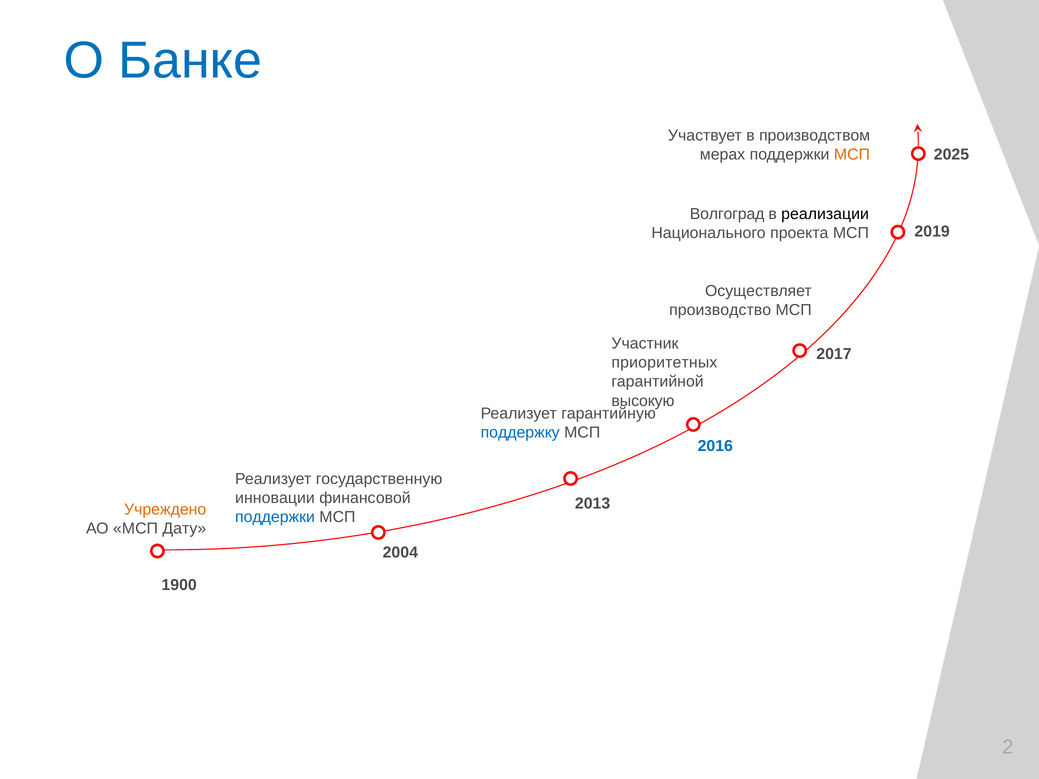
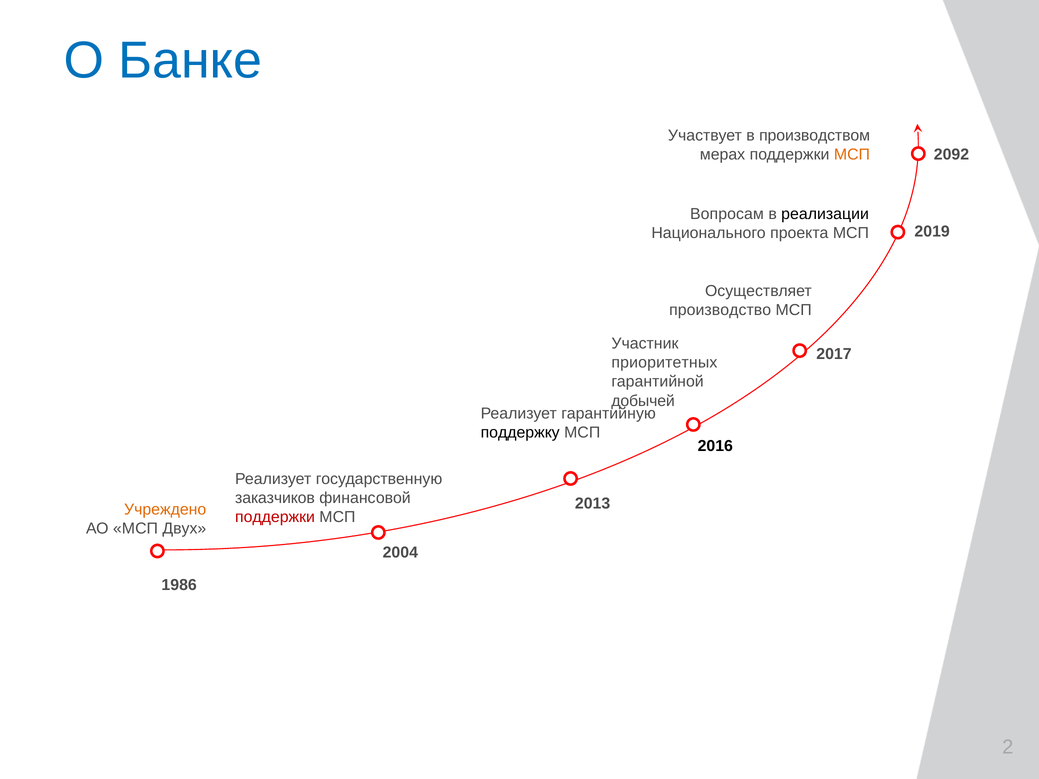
2025: 2025 -> 2092 (951, 155)
Волгоград: Волгоград -> Вопросам (727, 214)
высокую: высокую -> добычей (643, 401)
поддержку colour: blue -> black (520, 433)
2016 colour: blue -> black (715, 446)
инновации: инновации -> заказчиков (275, 498)
поддержки colour: blue -> red (275, 517)
Дату: Дату -> Двух (184, 529)
1900: 1900 -> 1986 (179, 585)
